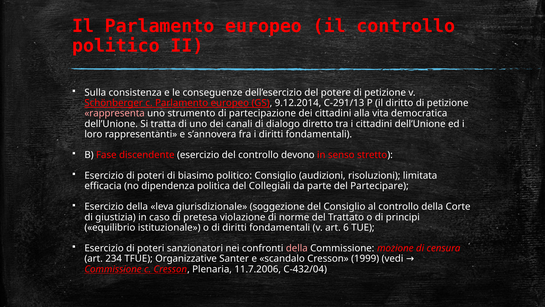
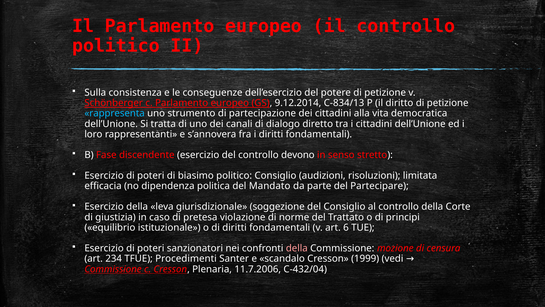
C-291/13: C-291/13 -> C-834/13 (344, 103)
rappresenta colour: pink -> light blue (115, 113)
Collegiali: Collegiali -> Mandato (270, 186)
Organizzative: Organizzative -> Procedimenti (186, 258)
